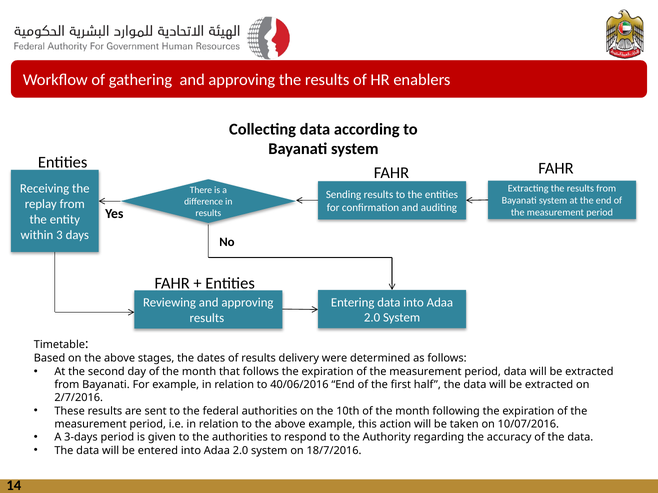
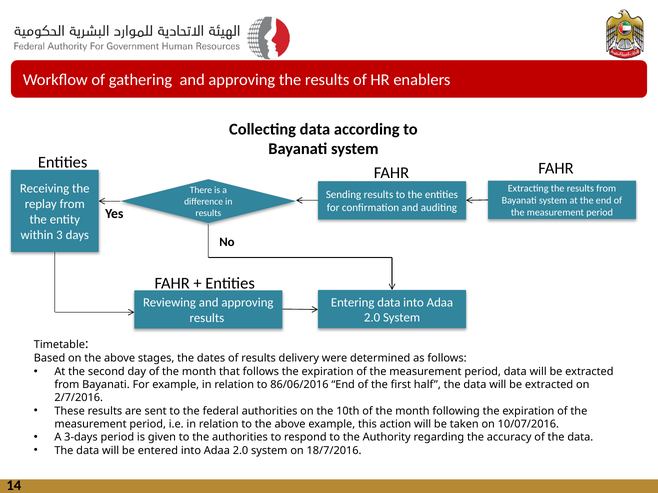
40/06/2016: 40/06/2016 -> 86/06/2016 (299, 385)
